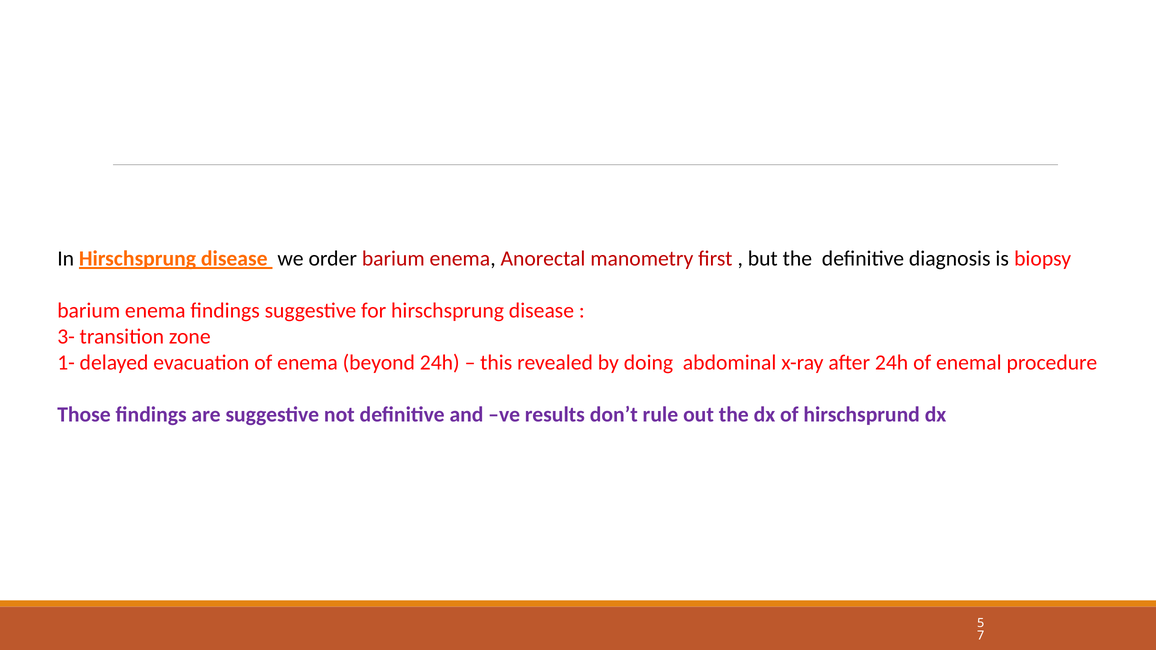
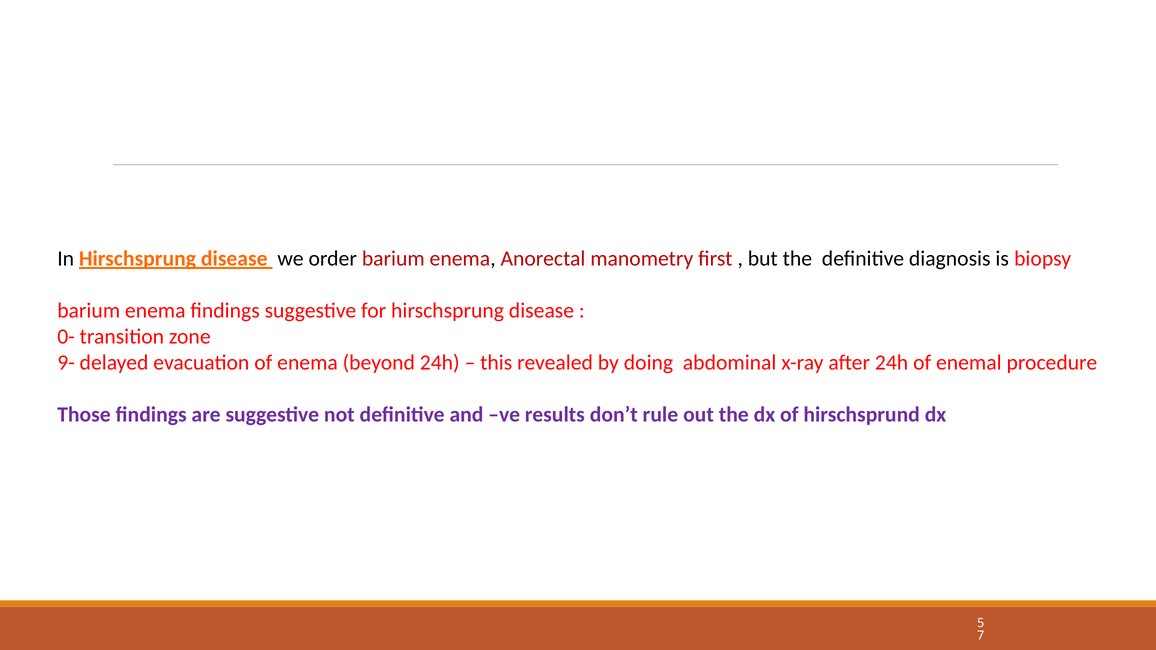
3-: 3- -> 0- (66, 337)
1-: 1- -> 9- (66, 363)
